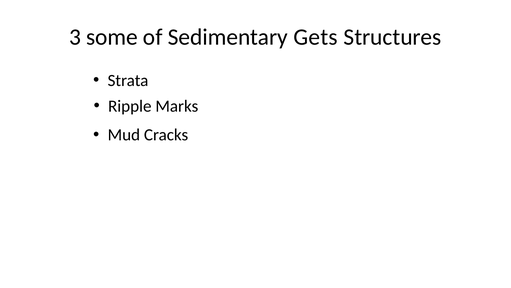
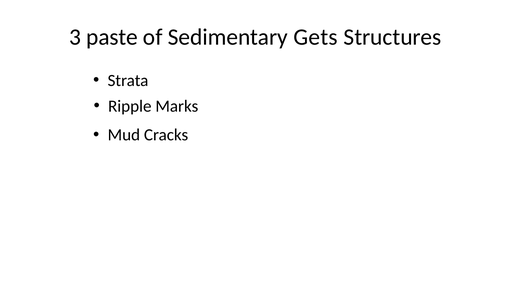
some: some -> paste (112, 37)
